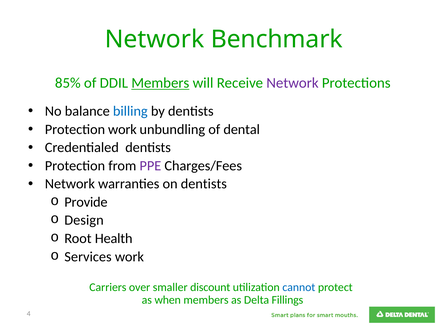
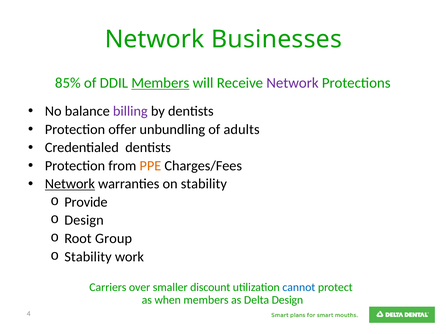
Benchmark: Benchmark -> Businesses (277, 39)
billing colour: blue -> purple (130, 111)
Protection work: work -> offer (122, 130)
dental: dental -> adults (242, 130)
PPE colour: purple -> orange (150, 166)
Network underline: none -> present (70, 184)
on dentists: dentists -> stability (204, 184)
Health: Health -> Group (114, 239)
Services: Services -> Stability (88, 257)
Delta Fillings: Fillings -> Design (287, 300)
